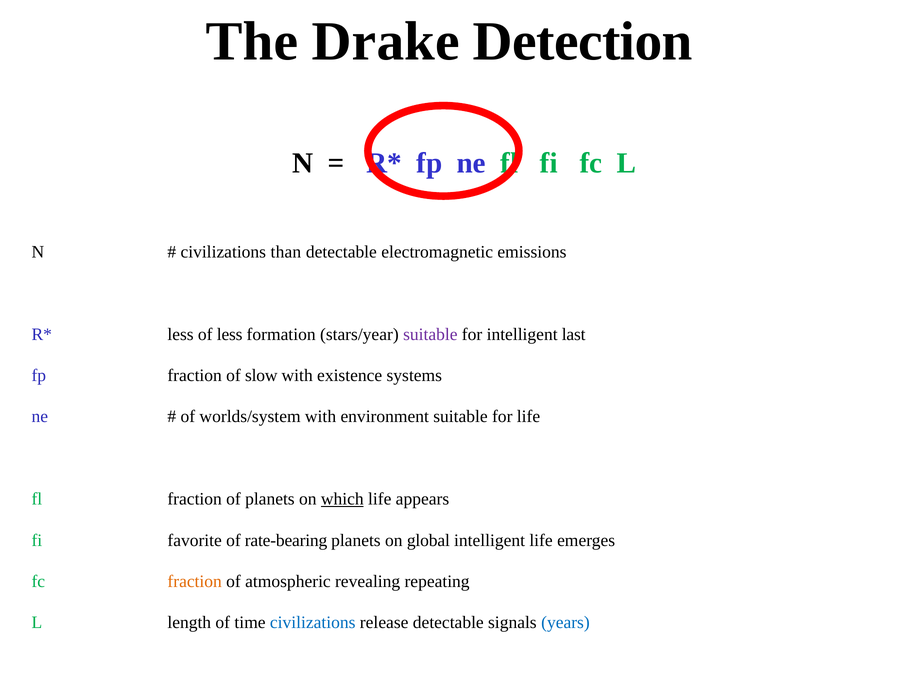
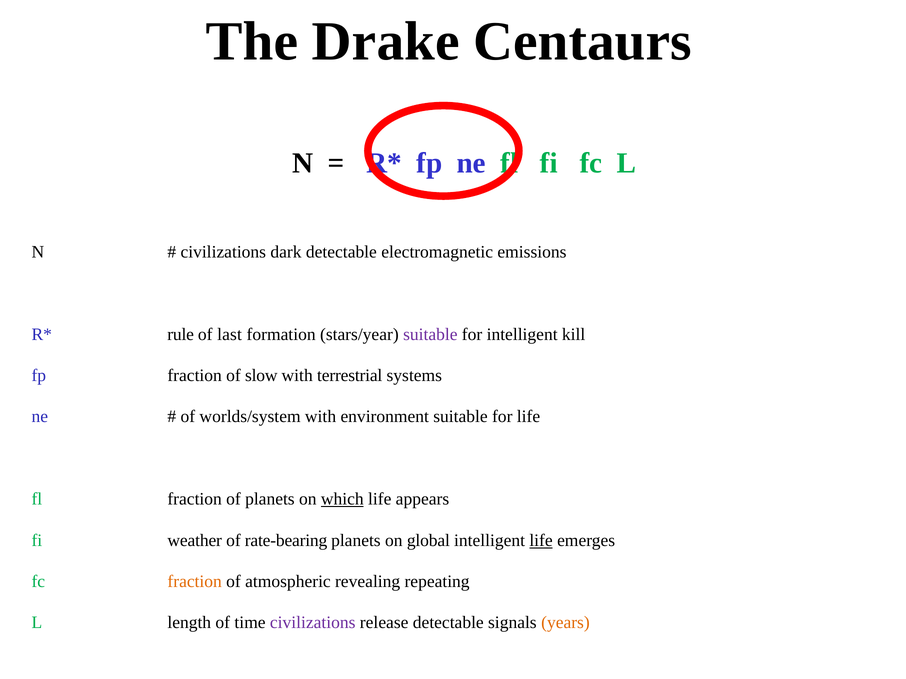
Detection: Detection -> Centaurs (582, 42)
than: than -> dark (286, 252)
less: less -> rule (181, 335)
of less: less -> last (230, 335)
last: last -> kill (574, 335)
existence: existence -> terrestrial (350, 376)
favorite: favorite -> weather (195, 541)
life underline: none -> present (541, 541)
civilizations colour: blue -> purple (313, 623)
years colour: blue -> orange (565, 623)
